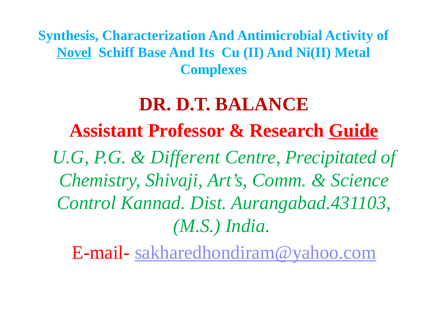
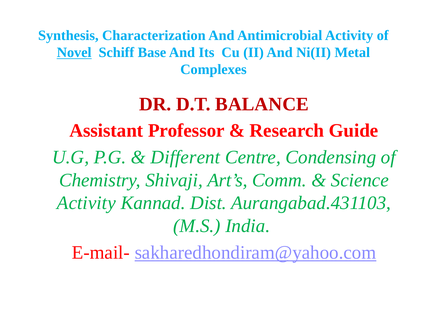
Guide underline: present -> none (354, 130)
Precipitated: Precipitated -> Condensing (331, 157)
Control: Control -> Activity (86, 203)
